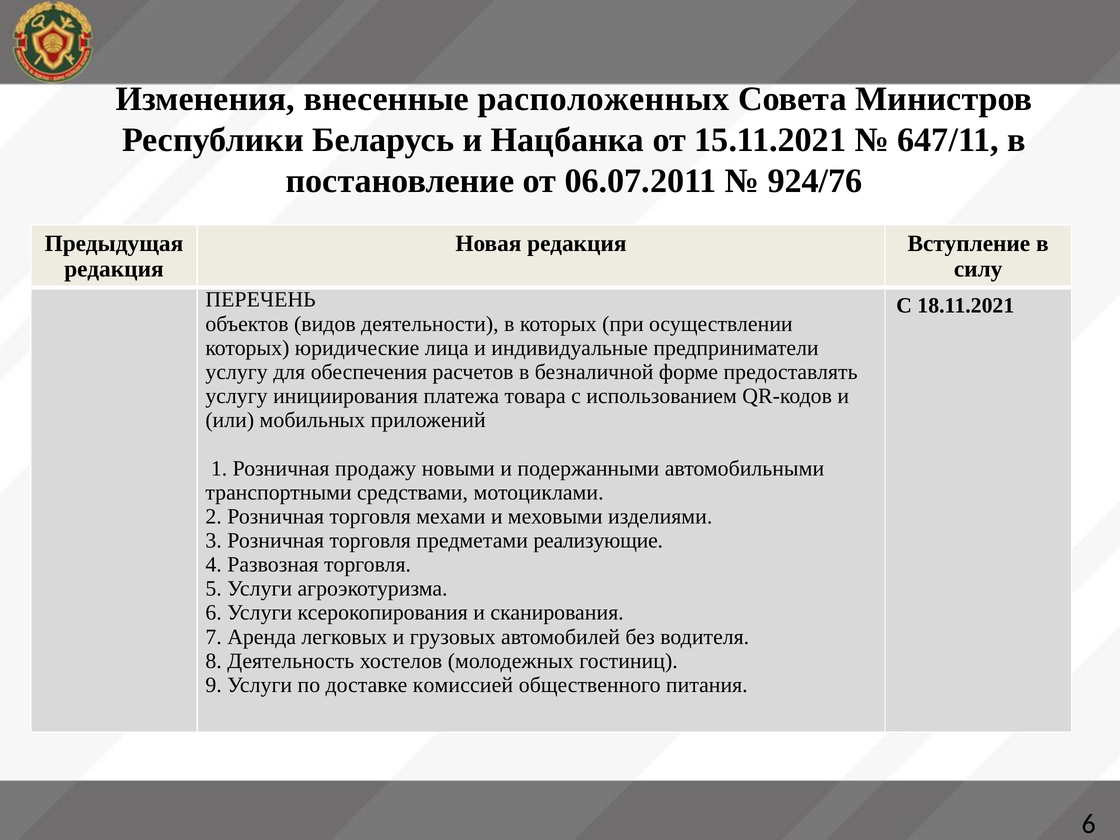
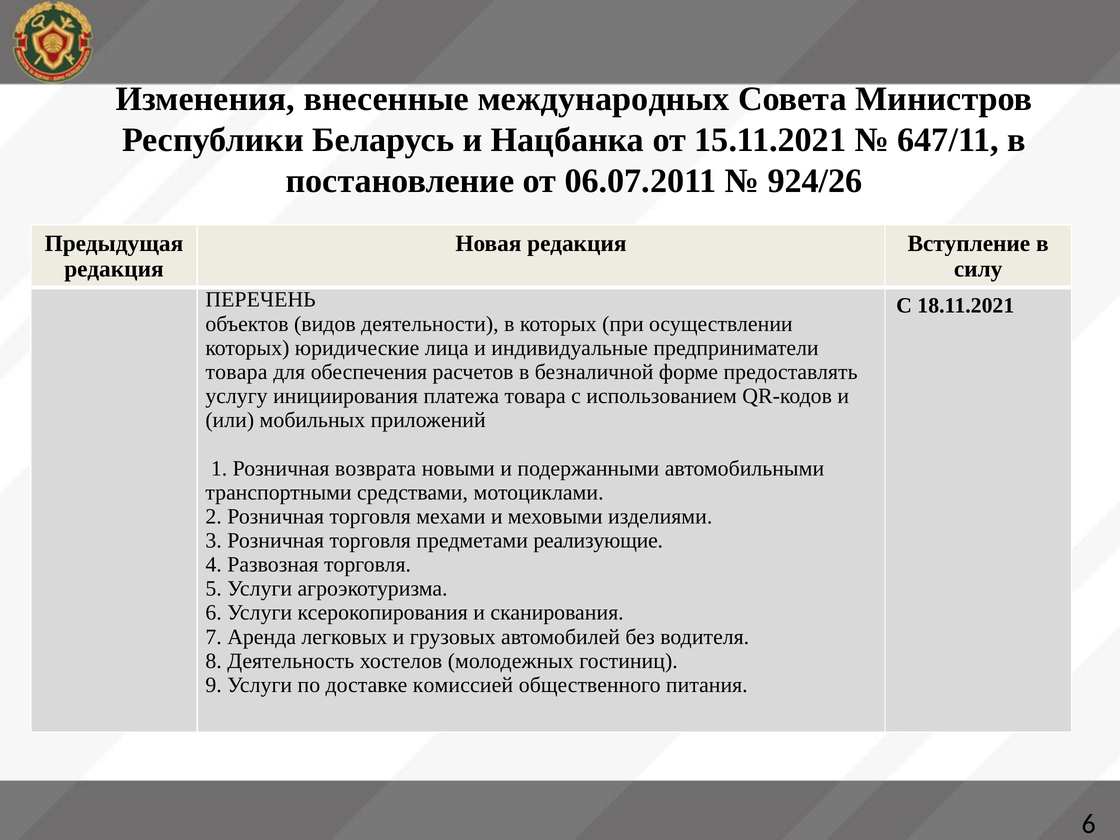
расположенных: расположенных -> международных (603, 99)
924/76: 924/76 -> 924/26 (815, 181)
услугу: услугу -> товара (236, 372)
продажу: продажу -> возврата (376, 468)
